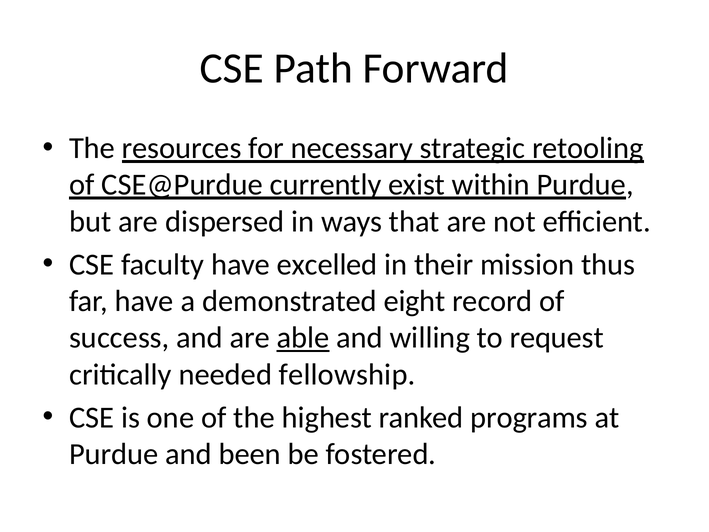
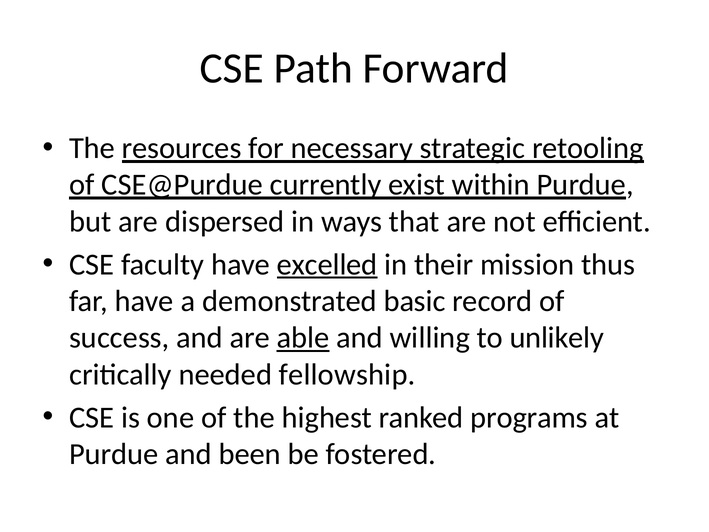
excelled underline: none -> present (327, 264)
eight: eight -> basic (415, 301)
request: request -> unlikely (557, 338)
